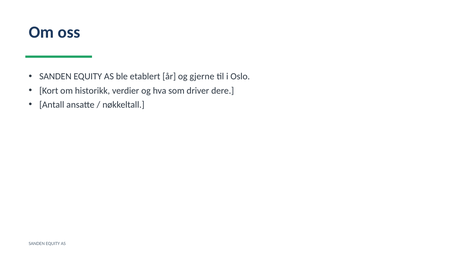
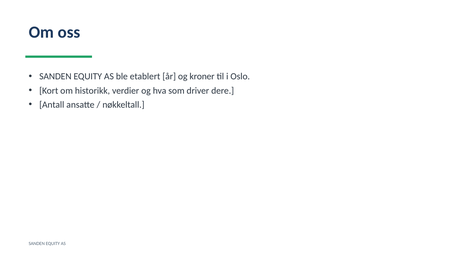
gjerne: gjerne -> kroner (202, 76)
